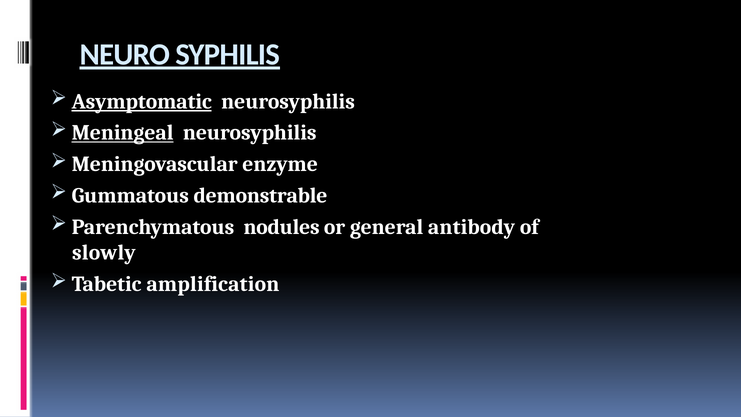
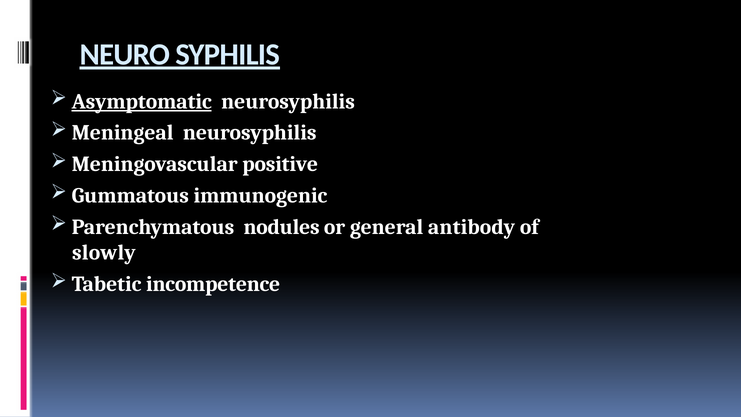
Meningeal underline: present -> none (123, 133)
enzyme: enzyme -> positive (280, 164)
demonstrable: demonstrable -> immunogenic (260, 195)
amplification: amplification -> incompetence (213, 284)
